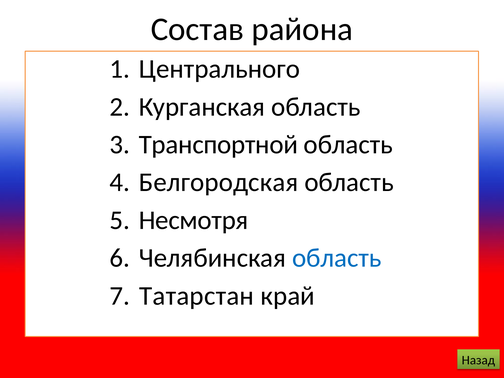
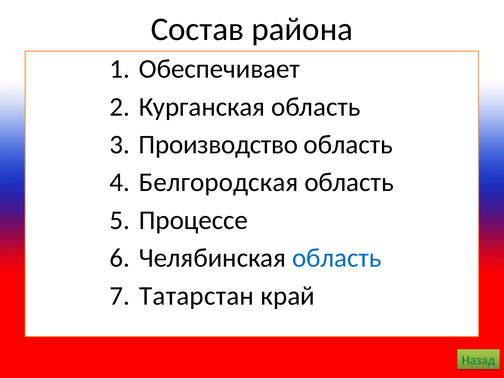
Центрального: Центрального -> Обеспечивает (219, 69)
Транспортной: Транспортной -> Производство (218, 145)
Несмотря: Несмотря -> Процессе (193, 220)
Назад colour: black -> green (478, 360)
